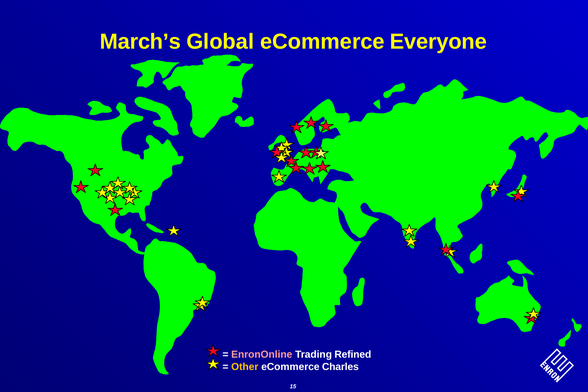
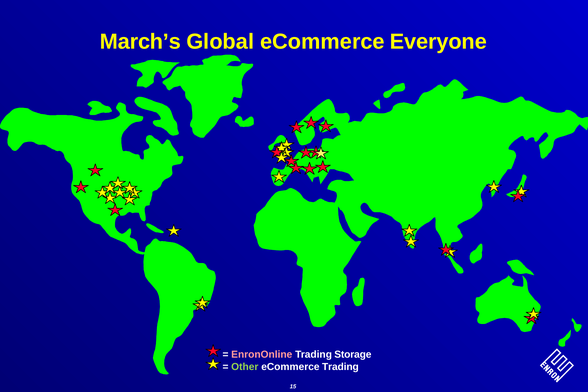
Refined: Refined -> Storage (353, 354)
Other colour: yellow -> light green (245, 367)
eCommerce Charles: Charles -> Trading (340, 367)
